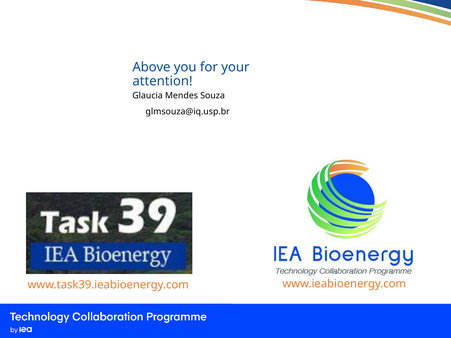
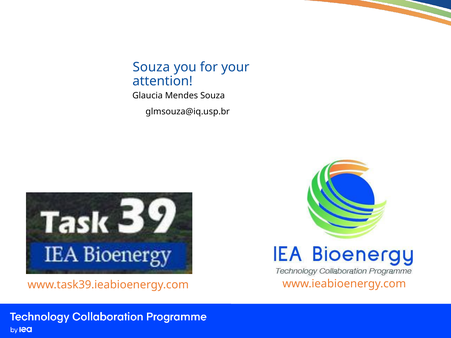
Above: Above -> Souza (151, 67)
